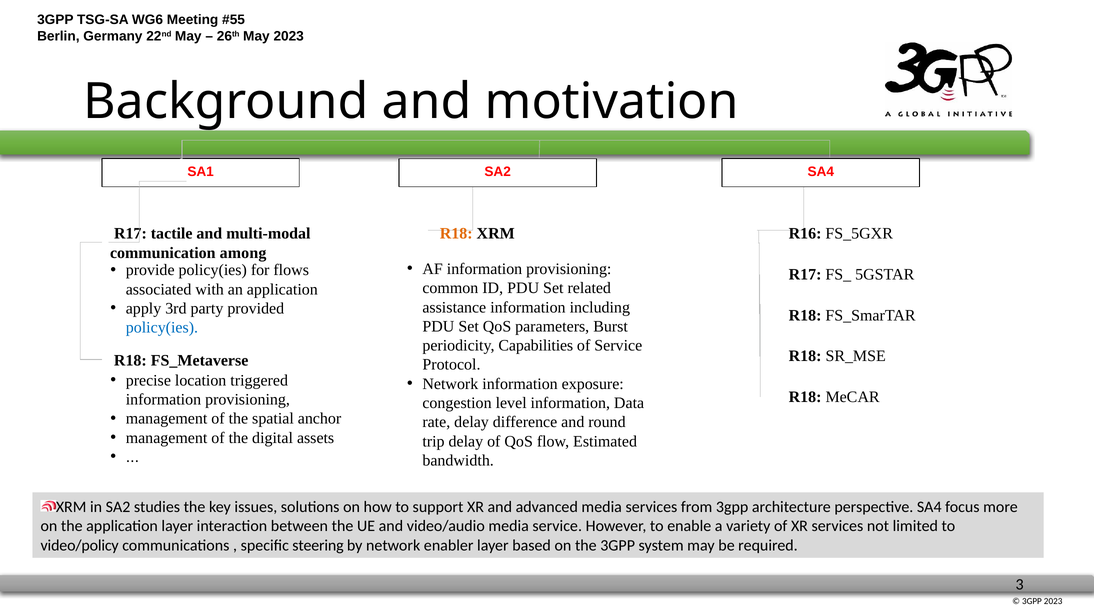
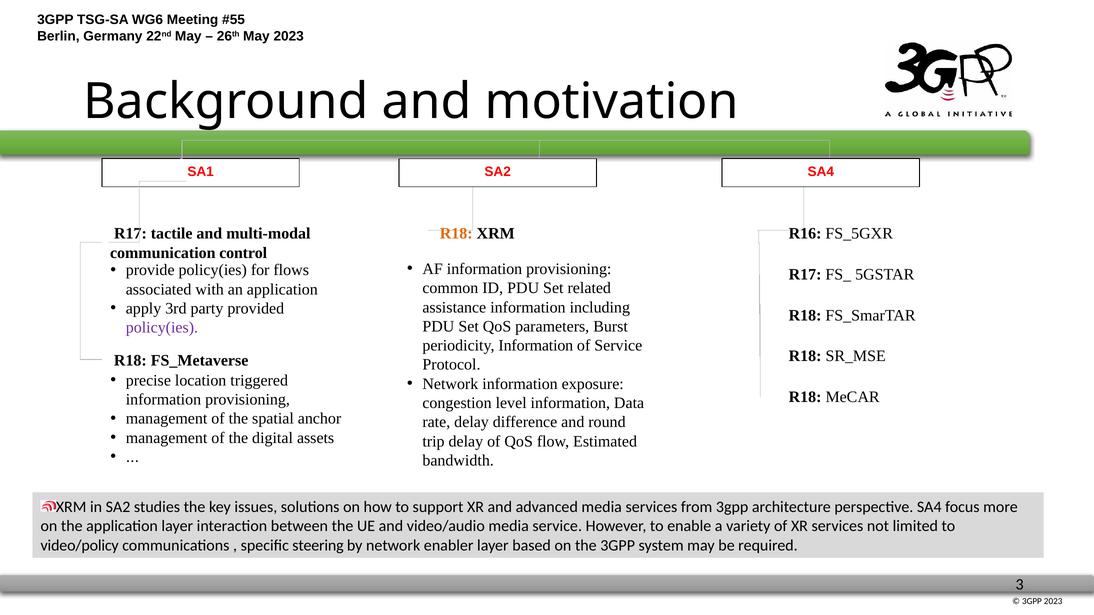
among: among -> control (243, 253)
policy(ies colour: blue -> purple (162, 328)
periodicity Capabilities: Capabilities -> Information (536, 346)
